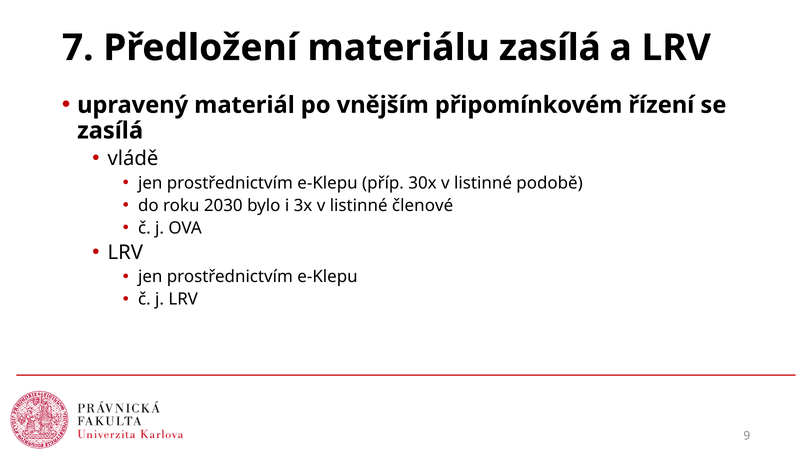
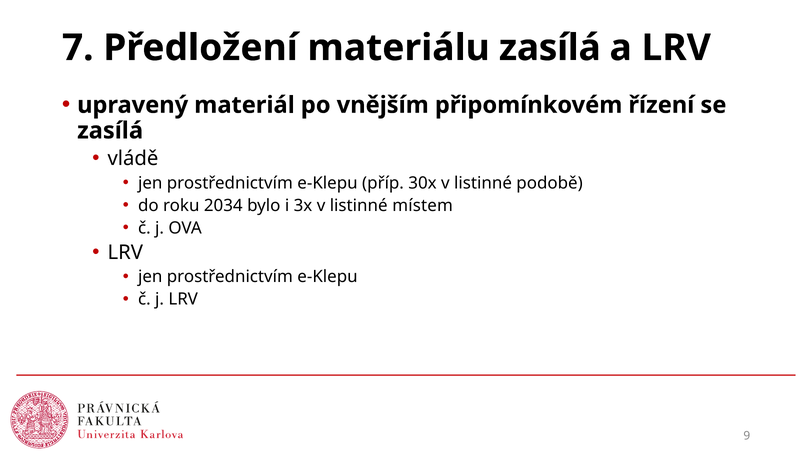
2030: 2030 -> 2034 (223, 205)
členové: členové -> místem (423, 205)
